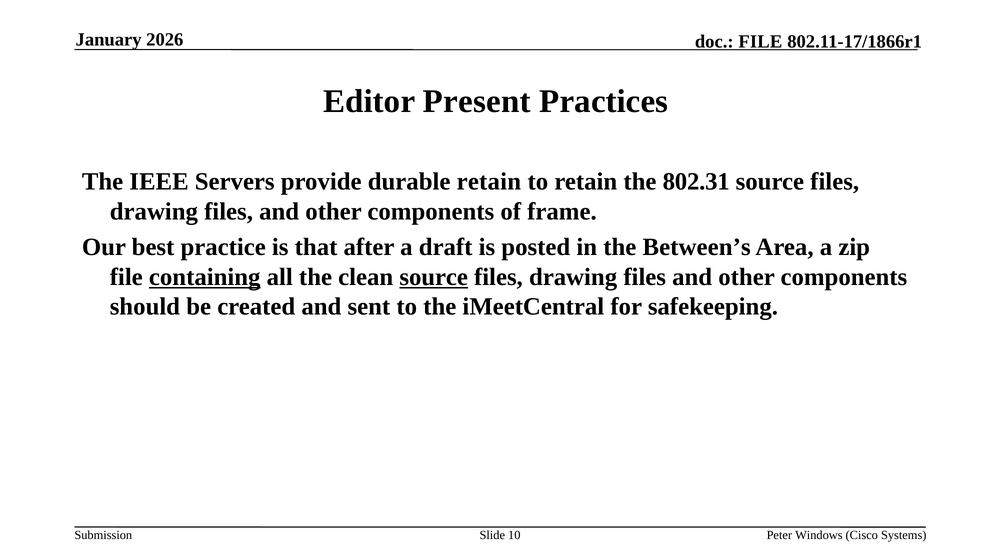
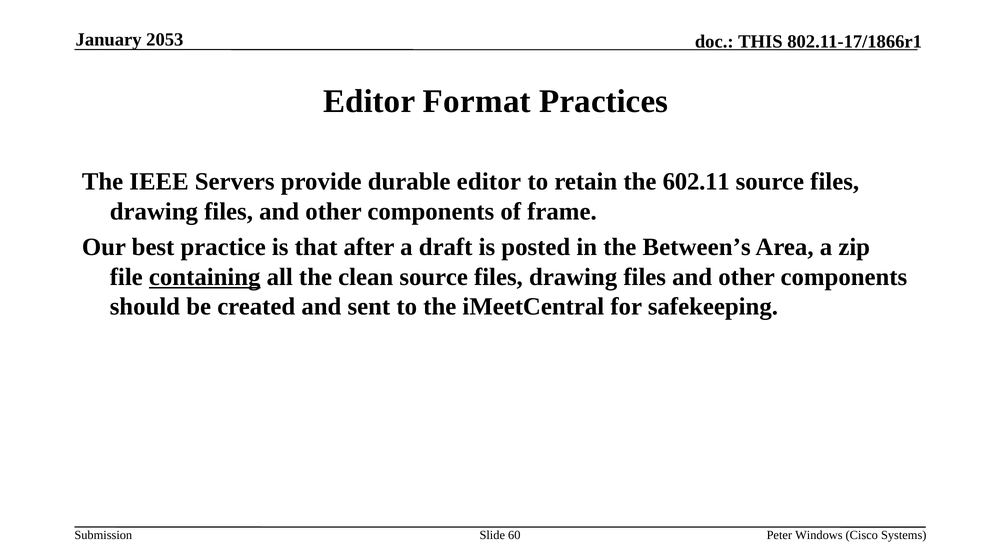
2026: 2026 -> 2053 (165, 39)
FILE: FILE -> THIS (760, 41)
Present: Present -> Format (477, 101)
durable retain: retain -> editor (489, 182)
802.31: 802.31 -> 602.11 (696, 182)
source underline: present -> none (434, 277)
10: 10 -> 60 (514, 535)
